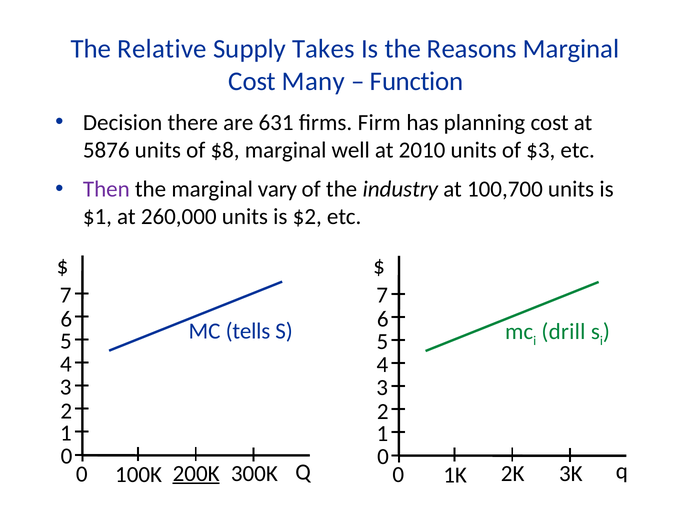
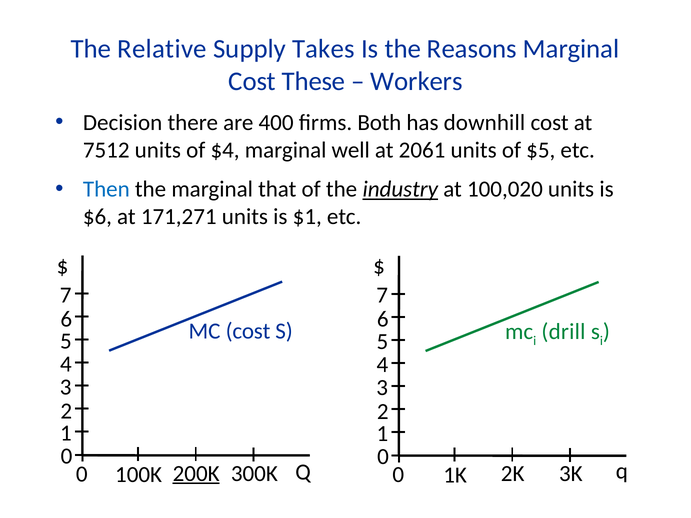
Many: Many -> These (314, 81)
Function: Function -> Workers (417, 81)
631: 631 -> 400 (276, 123)
Firm: Firm -> Both (379, 123)
planning: planning -> downhill (484, 123)
5876: 5876 -> 7512 (106, 150)
$8: $8 -> $4 (225, 150)
2010: 2010 -> 2061 (422, 150)
$3: $3 -> $5 (541, 150)
Then colour: purple -> blue (106, 189)
vary: vary -> that (277, 189)
industry underline: none -> present (400, 189)
100,700: 100,700 -> 100,020 (505, 189)
$1: $1 -> $6 (97, 217)
260,000: 260,000 -> 171,271 (179, 217)
$2: $2 -> $1 (307, 217)
MC tells: tells -> cost (248, 332)
